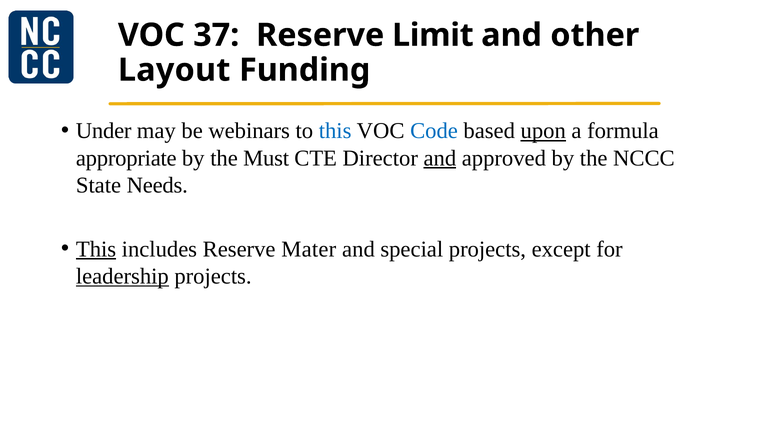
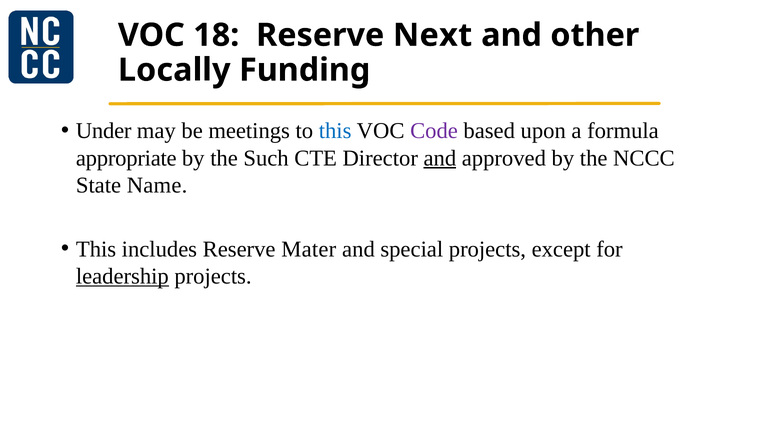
37: 37 -> 18 (216, 35)
Limit: Limit -> Next (433, 35)
Layout: Layout -> Locally (174, 70)
webinars: webinars -> meetings (249, 131)
Code colour: blue -> purple (434, 131)
upon underline: present -> none (543, 131)
Must: Must -> Such (266, 158)
Needs: Needs -> Name (157, 185)
This underline: present -> none (96, 249)
